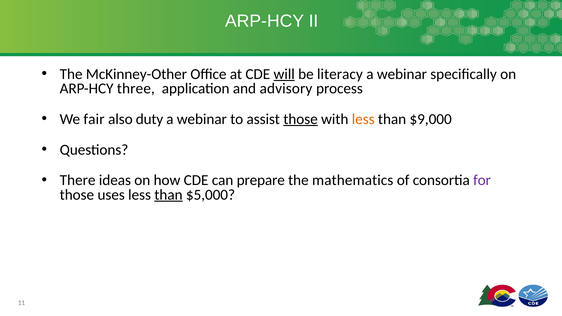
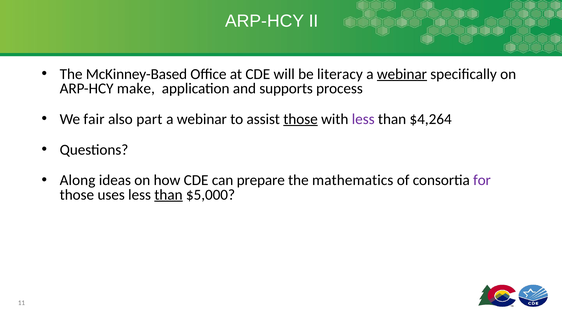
McKinney-Other: McKinney-Other -> McKinney-Based (137, 74)
will underline: present -> none (284, 74)
webinar underline: none -> present (402, 74)
three: three -> make (136, 89)
advisory: advisory -> supports (286, 89)
duty: duty -> part (149, 119)
less colour: orange -> purple (363, 119)
$9,000: $9,000 -> $4,264 (431, 119)
There: There -> Along (78, 180)
